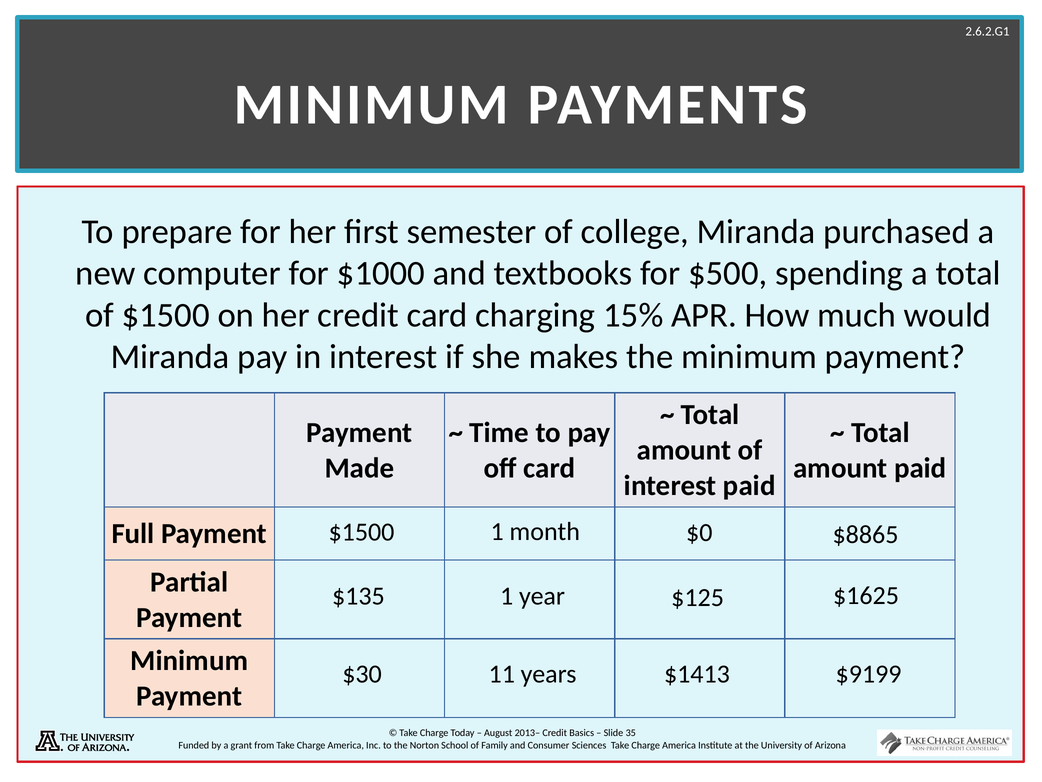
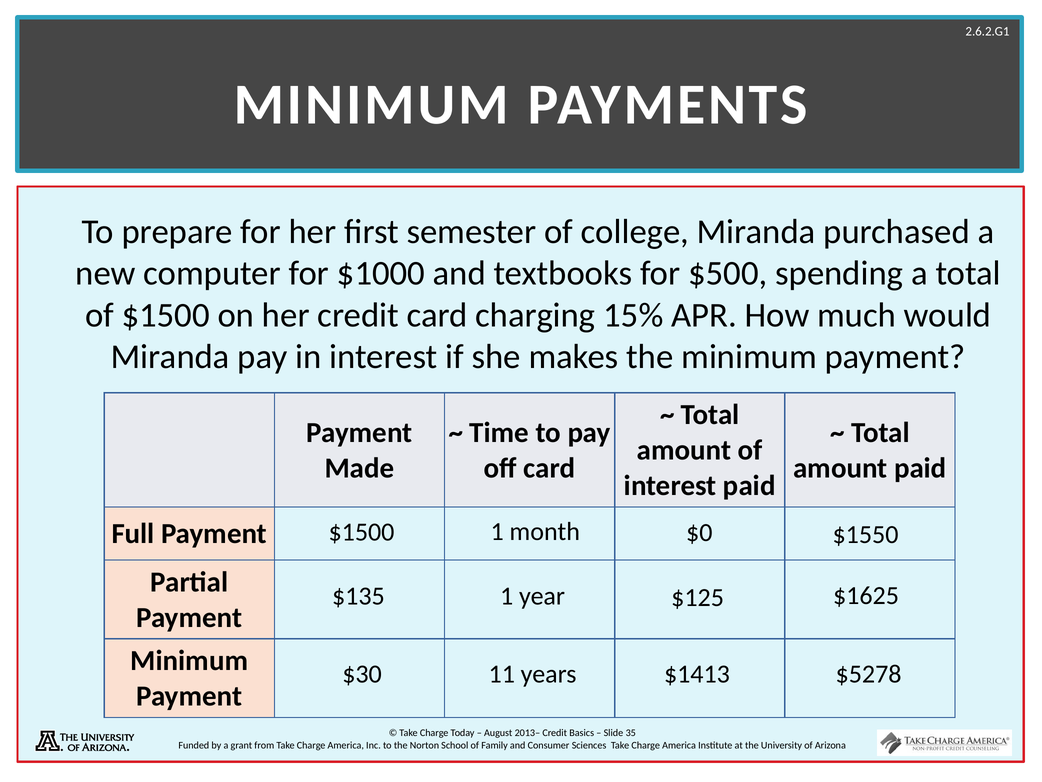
$8865: $8865 -> $1550 (865, 535)
$9199: $9199 -> $5278 (869, 674)
